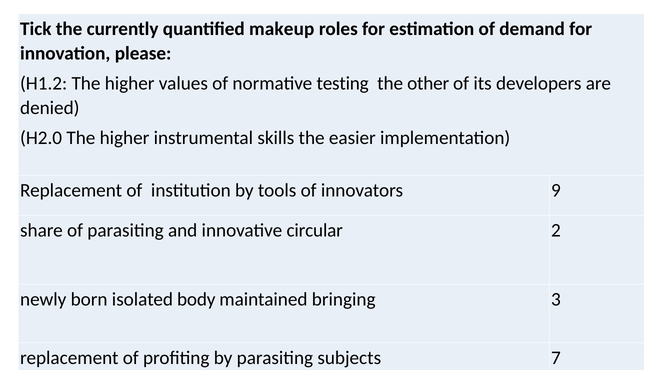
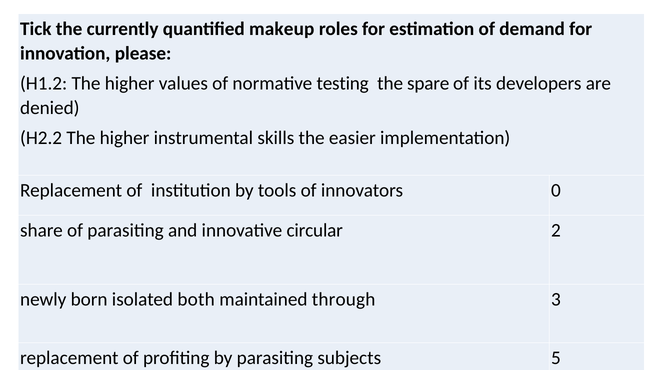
other: other -> spare (428, 83)
H2.0: H2.0 -> H2.2 (41, 138)
9: 9 -> 0 (556, 190)
body: body -> both (196, 299)
bringing: bringing -> through (344, 299)
7: 7 -> 5 (556, 358)
